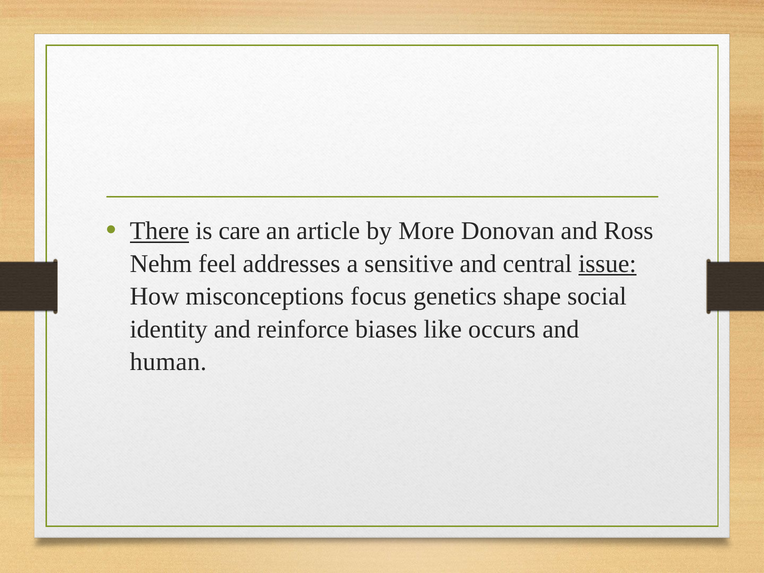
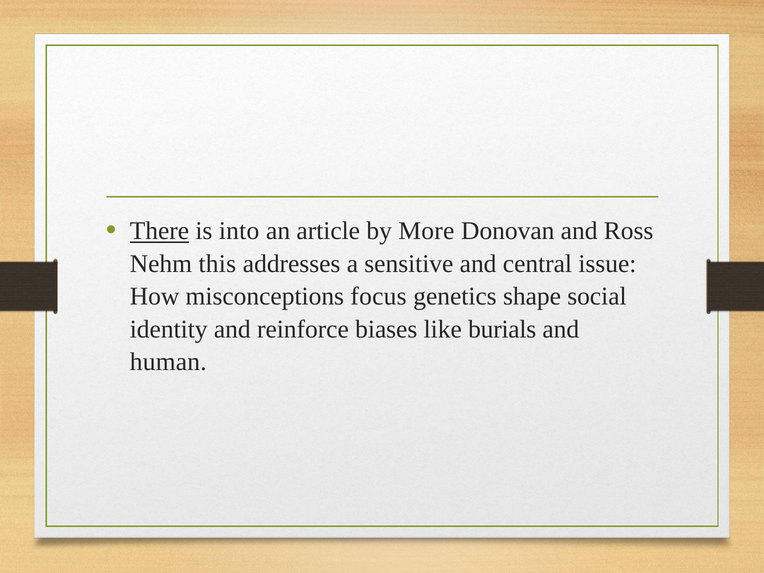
care: care -> into (239, 231)
feel: feel -> this (217, 264)
issue underline: present -> none (607, 264)
occurs: occurs -> burials (502, 329)
